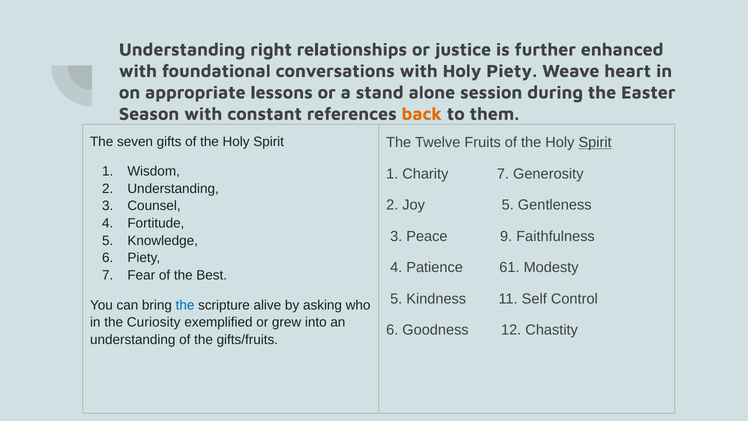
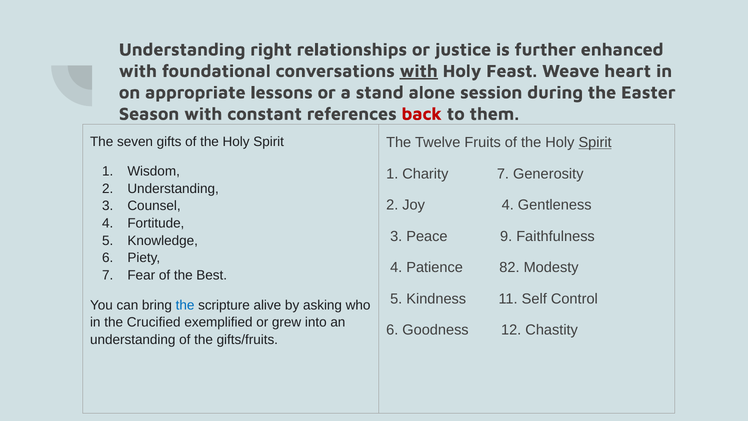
with underline: none -> present (419, 71)
Holy Piety: Piety -> Feast (512, 71)
back colour: orange -> red (422, 114)
Joy 5: 5 -> 4 (508, 205)
61: 61 -> 82 (509, 267)
Curiosity: Curiosity -> Crucified (154, 322)
